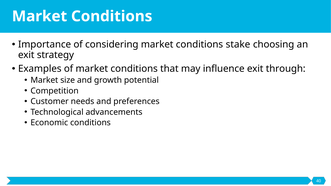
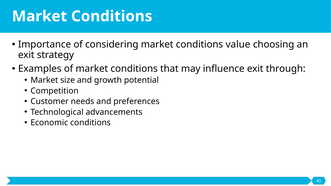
stake: stake -> value (238, 45)
